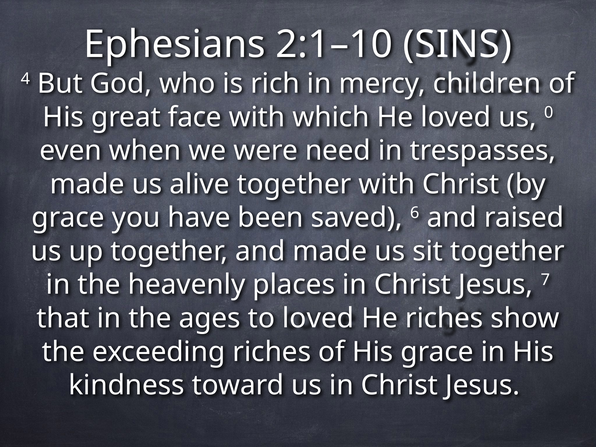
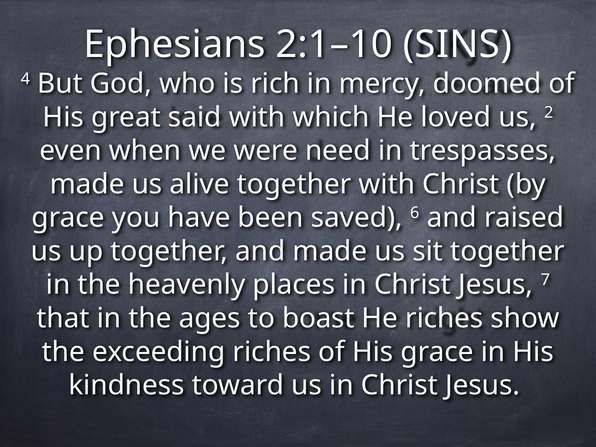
children: children -> doomed (487, 84)
face: face -> said (195, 117)
0: 0 -> 2 (549, 112)
to loved: loved -> boast (318, 318)
